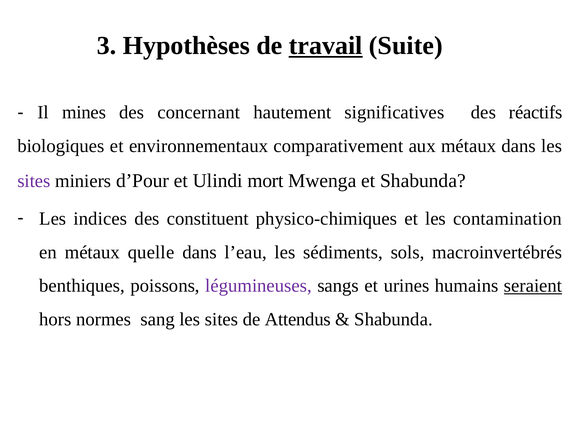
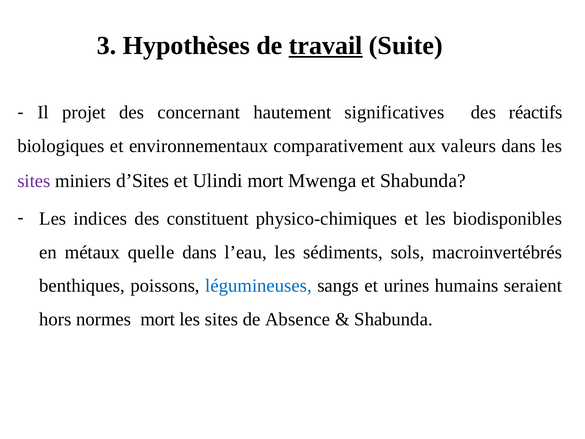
mines: mines -> projet (84, 112)
aux métaux: métaux -> valeurs (469, 146)
d’Pour: d’Pour -> d’Sites (143, 181)
contamination: contamination -> biodisponibles (508, 218)
légumineuses colour: purple -> blue (258, 286)
seraient underline: present -> none (533, 286)
normes sang: sang -> mort (158, 319)
Attendus: Attendus -> Absence (298, 319)
